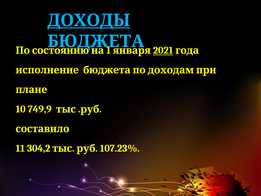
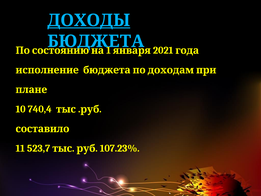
2021 underline: present -> none (163, 50)
749,9: 749,9 -> 740,4 (40, 109)
304,2: 304,2 -> 523,7 (39, 148)
